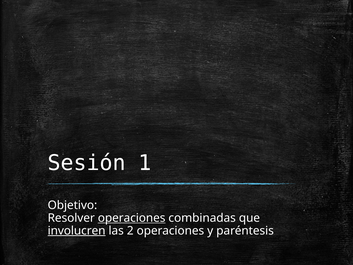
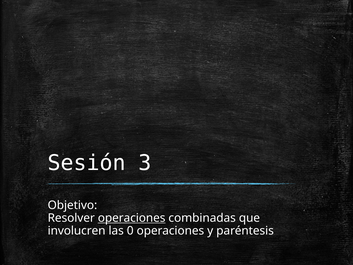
1: 1 -> 3 (145, 163)
involucren underline: present -> none (77, 230)
2: 2 -> 0 (130, 230)
